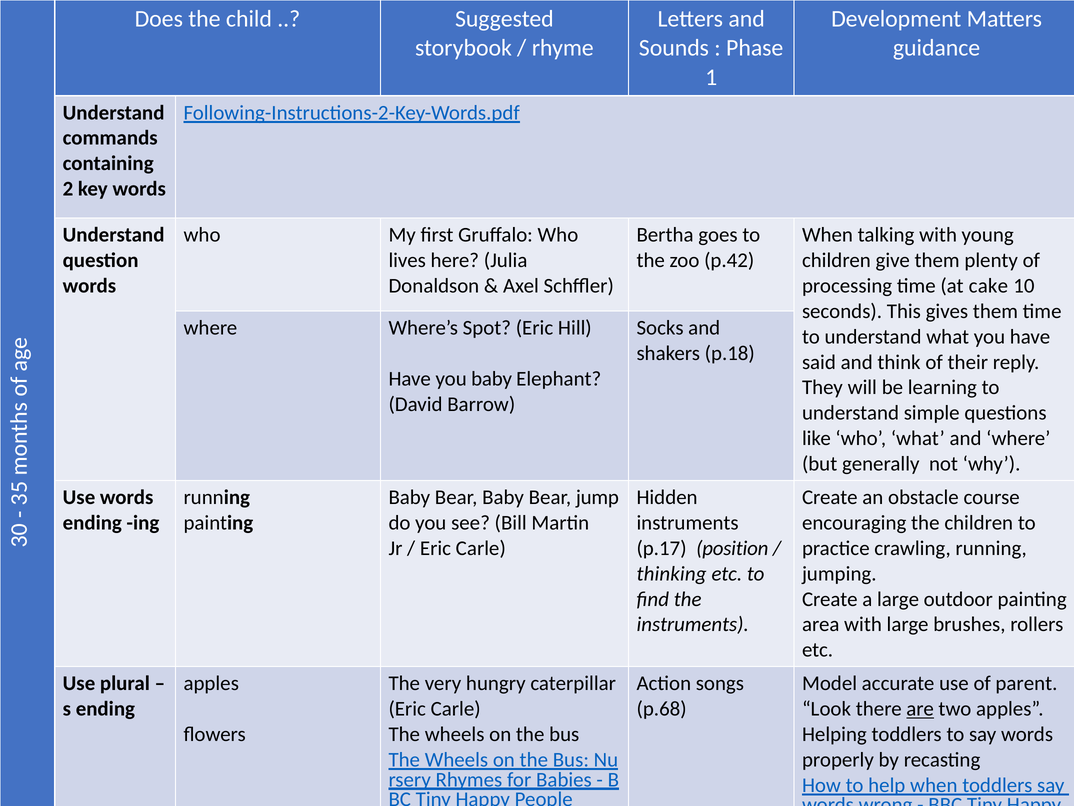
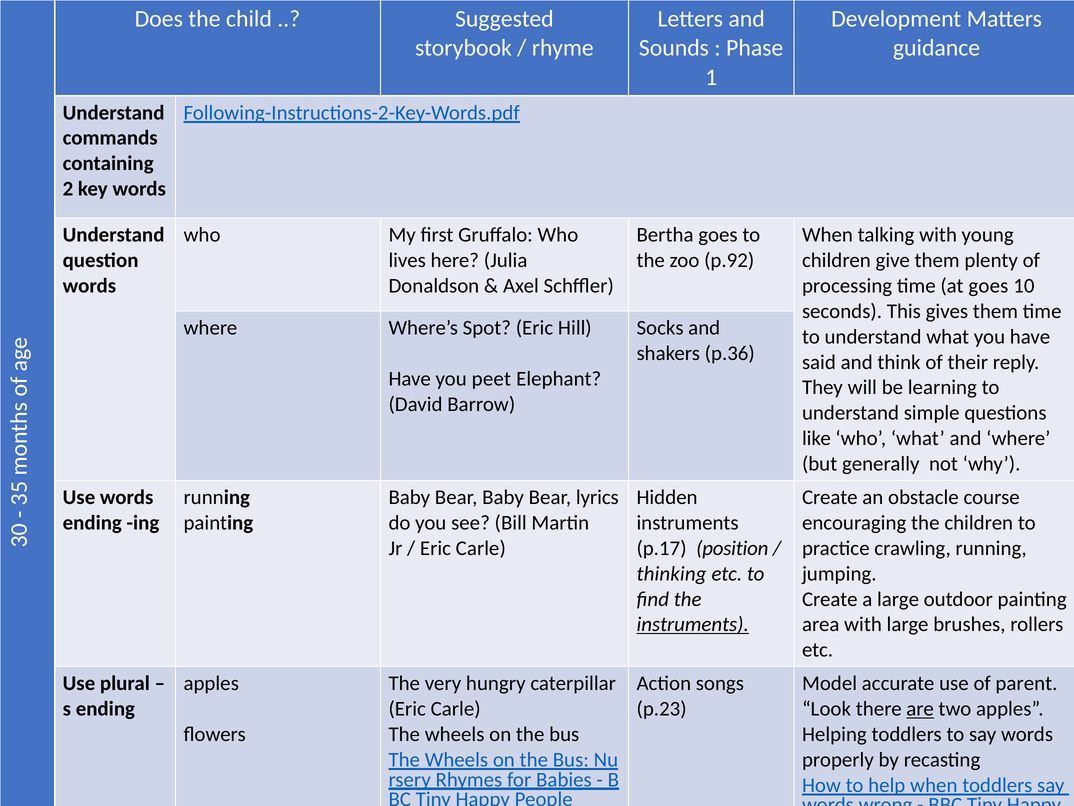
p.42: p.42 -> p.92 (729, 260)
at cake: cake -> goes (988, 286)
p.18: p.18 -> p.36 (730, 353)
you baby: baby -> peet (491, 379)
jump: jump -> lyrics (597, 497)
instruments underline: none -> present (693, 624)
p.68: p.68 -> p.23 (662, 708)
